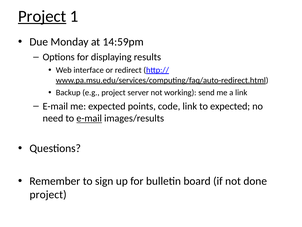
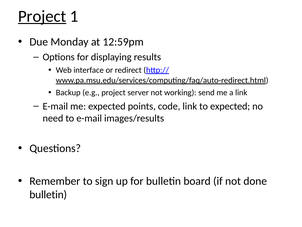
14:59pm: 14:59pm -> 12:59pm (123, 42)
e-mail underline: present -> none (89, 118)
project: project -> bulletin (48, 194)
